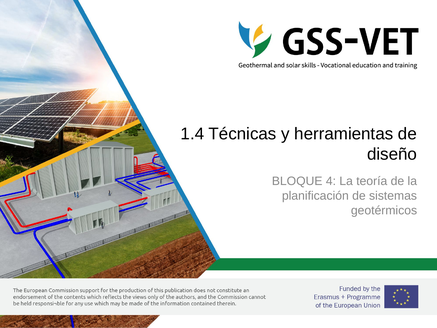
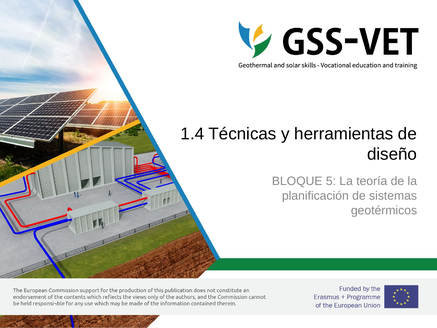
4: 4 -> 5 (331, 181)
